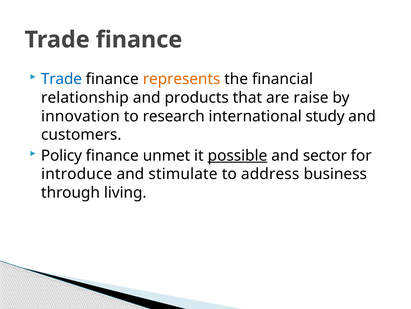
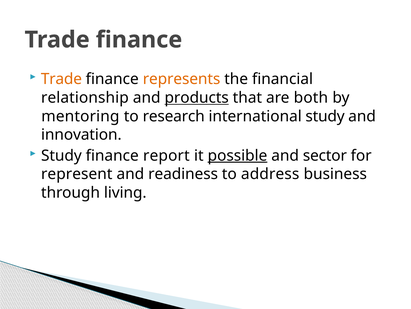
Trade colour: blue -> orange (61, 79)
products underline: none -> present (197, 97)
raise: raise -> both (311, 97)
innovation: innovation -> mentoring (80, 116)
customers: customers -> innovation (81, 134)
Policy: Policy -> Study (61, 155)
unmet: unmet -> report (166, 155)
introduce: introduce -> represent (77, 174)
stimulate: stimulate -> readiness (183, 174)
